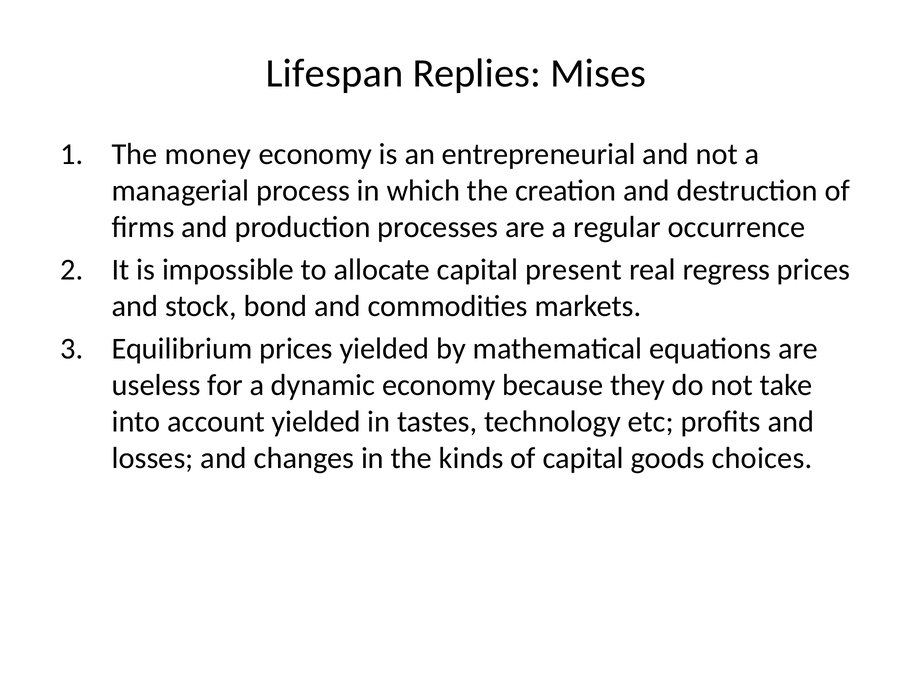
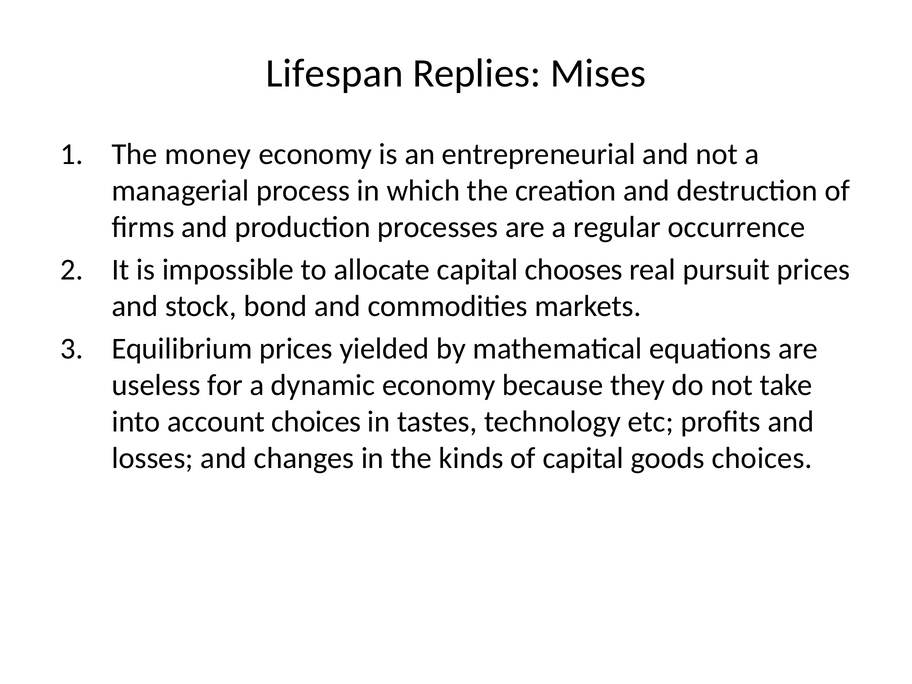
present: present -> chooses (574, 270)
regress: regress -> pursuit (726, 270)
account yielded: yielded -> choices (316, 422)
